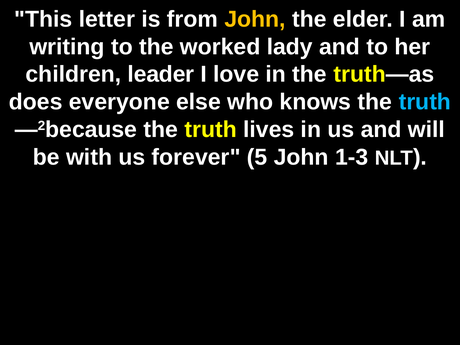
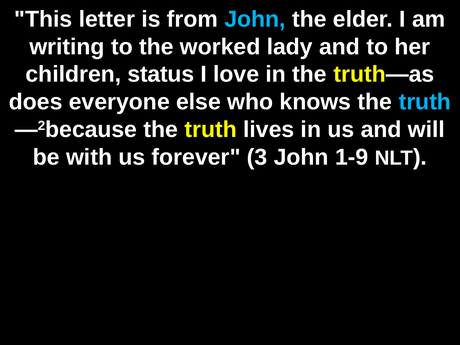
John colour: yellow -> light blue (255, 19)
leader: leader -> status (161, 74)
5: 5 -> 3 (257, 157)
1-3: 1-3 -> 1-9 (352, 157)
